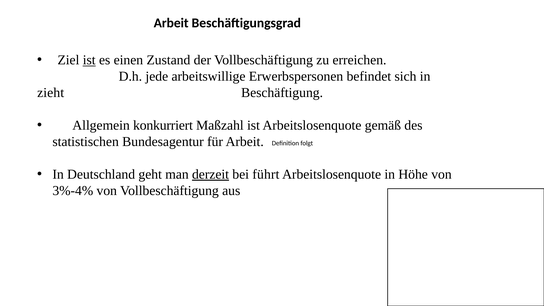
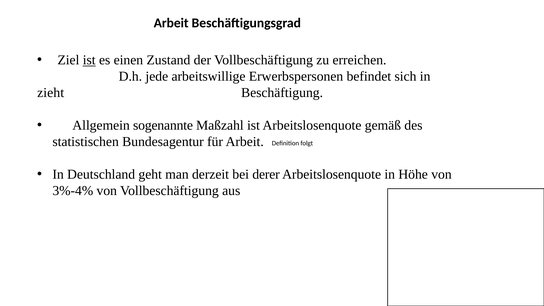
konkurriert: konkurriert -> sogenannte (163, 125)
derzeit underline: present -> none (211, 174)
führt: führt -> derer (266, 174)
